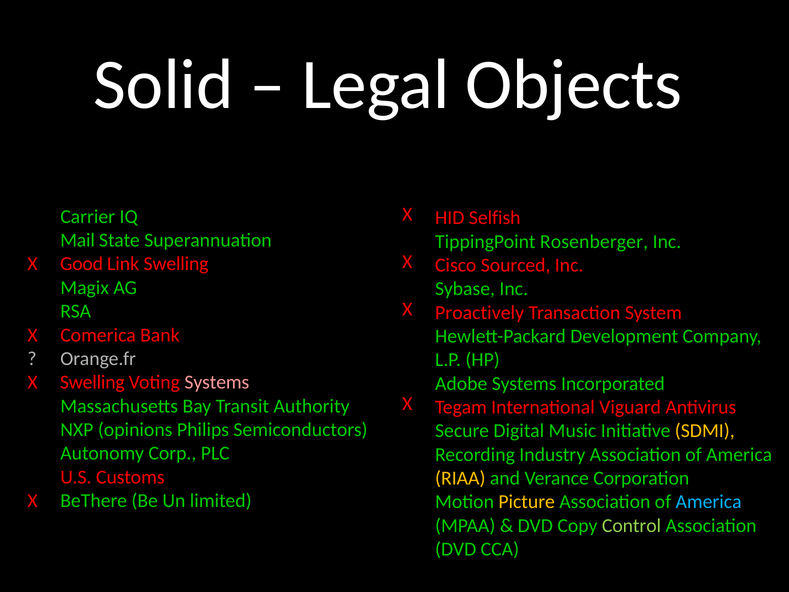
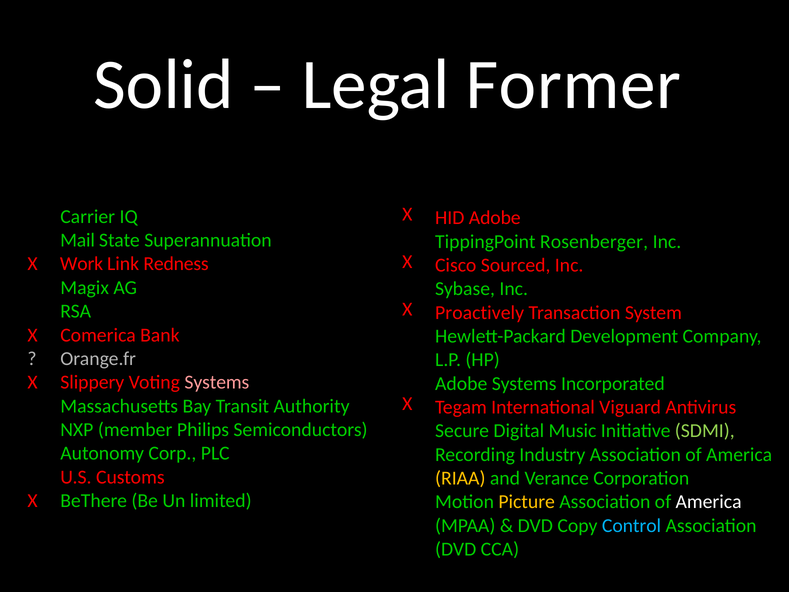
Objects: Objects -> Former (573, 85)
HID Selfish: Selfish -> Adobe (495, 218)
Good: Good -> Work (82, 264)
Link Swelling: Swelling -> Redness (176, 264)
Swelling: Swelling -> Slippery (92, 382)
opinions: opinions -> member (135, 430)
SDMI colour: yellow -> light green (705, 431)
America colour: light blue -> white (709, 502)
Control colour: light green -> light blue (632, 525)
